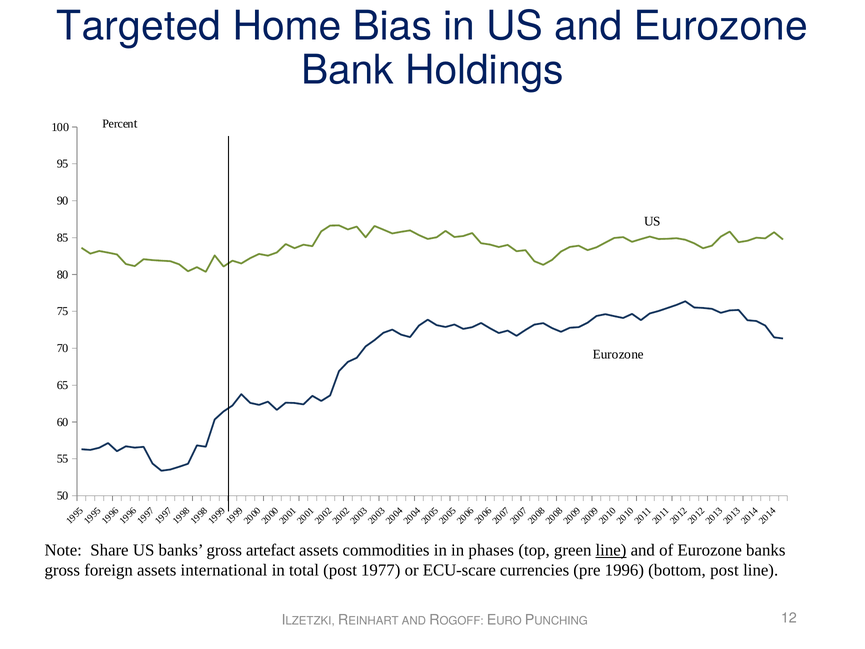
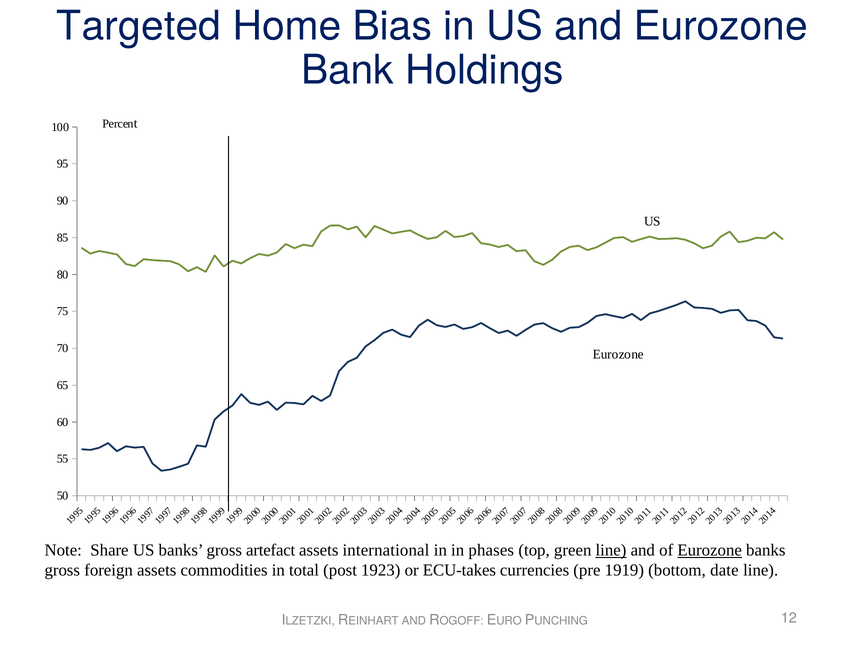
commodities: commodities -> international (386, 550)
Eurozone underline: none -> present (710, 550)
international: international -> commodities (224, 570)
1977: 1977 -> 1923 (381, 570)
ECU-scare: ECU-scare -> ECU-takes (459, 570)
1996: 1996 -> 1919 (624, 570)
bottom post: post -> date (724, 570)
